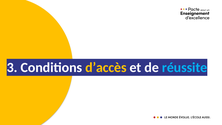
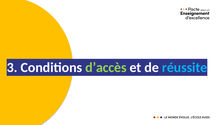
d’accès colour: yellow -> light green (106, 67)
